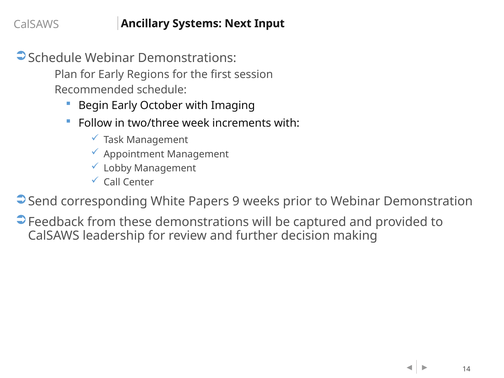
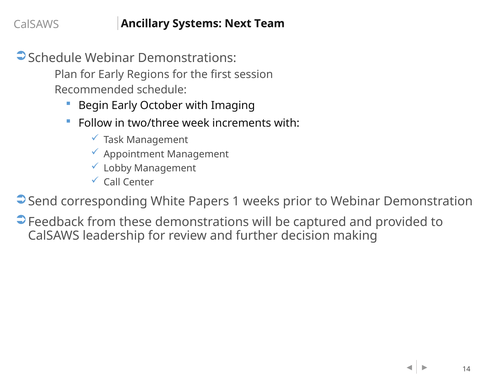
Input: Input -> Team (269, 24)
9: 9 -> 1 (236, 201)
